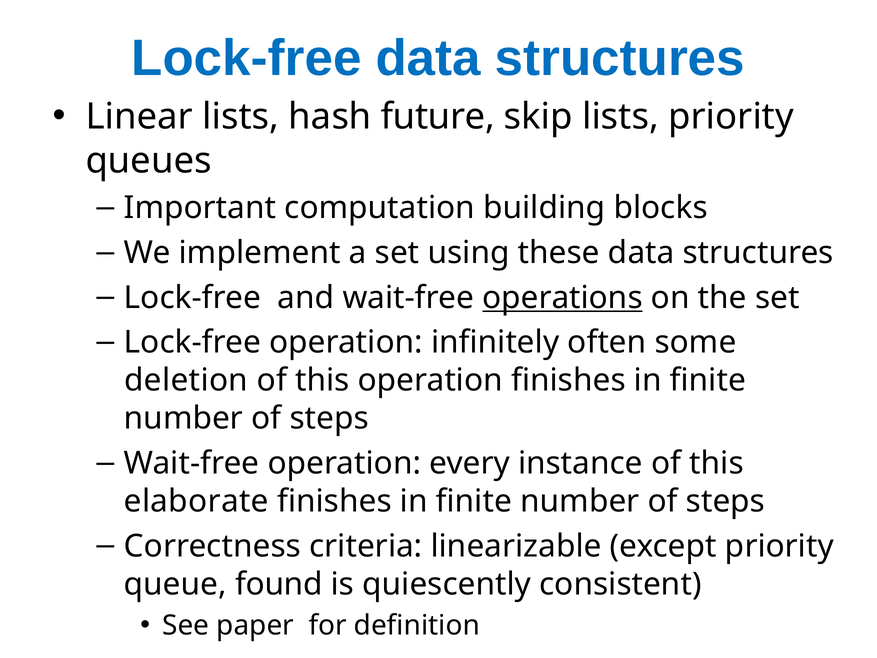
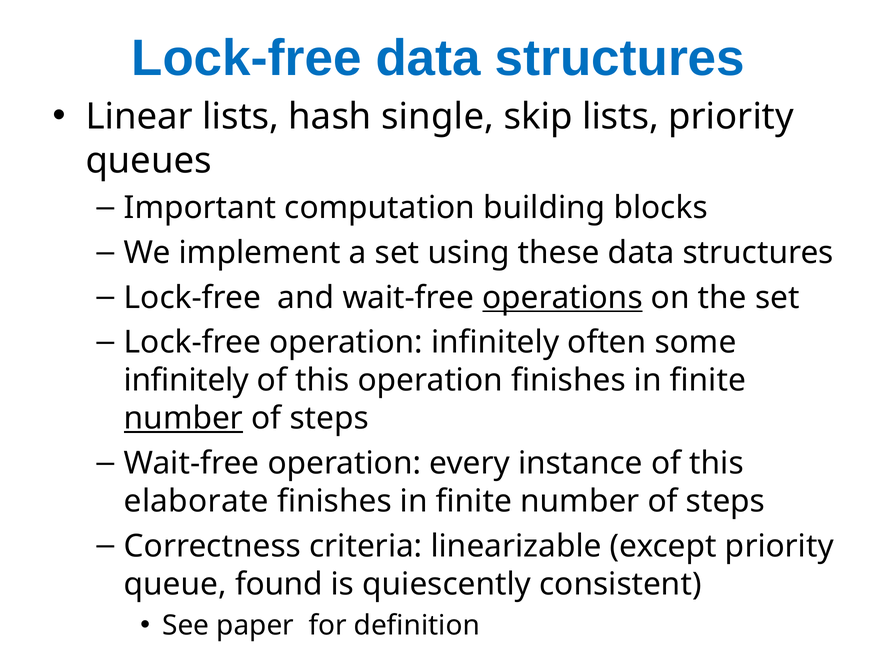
future: future -> single (438, 117)
deletion: deletion -> infinitely (186, 380)
number underline: none -> present (183, 418)
